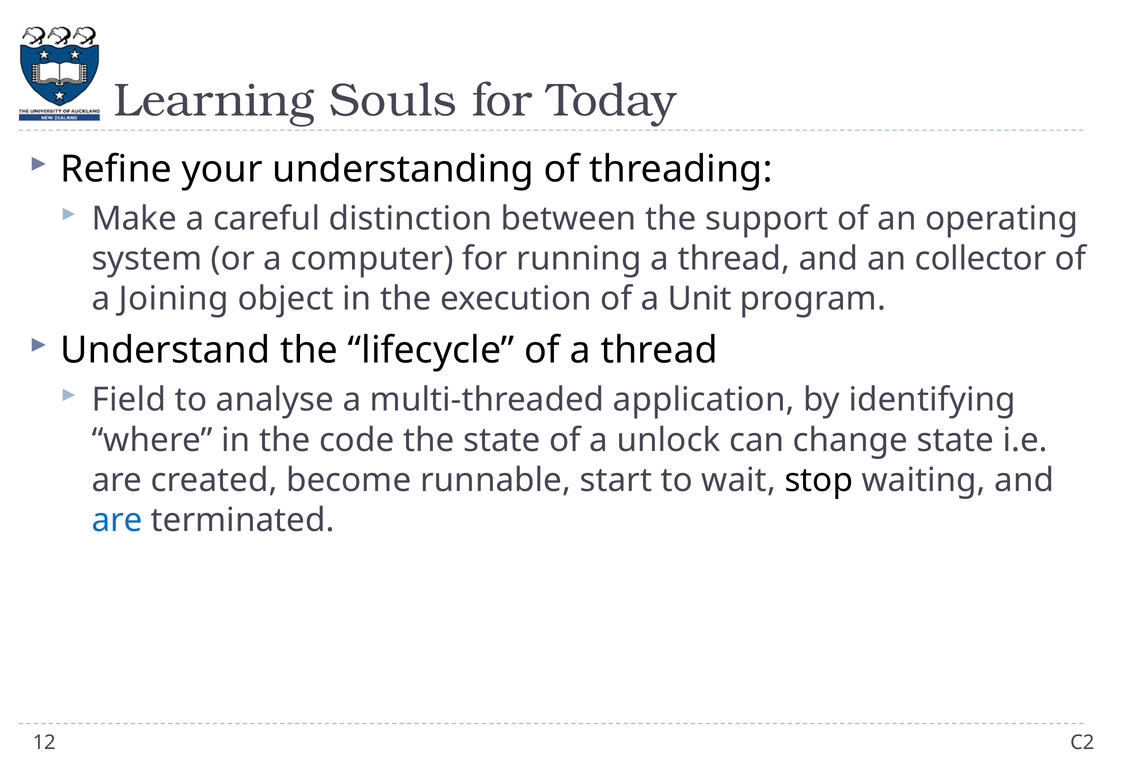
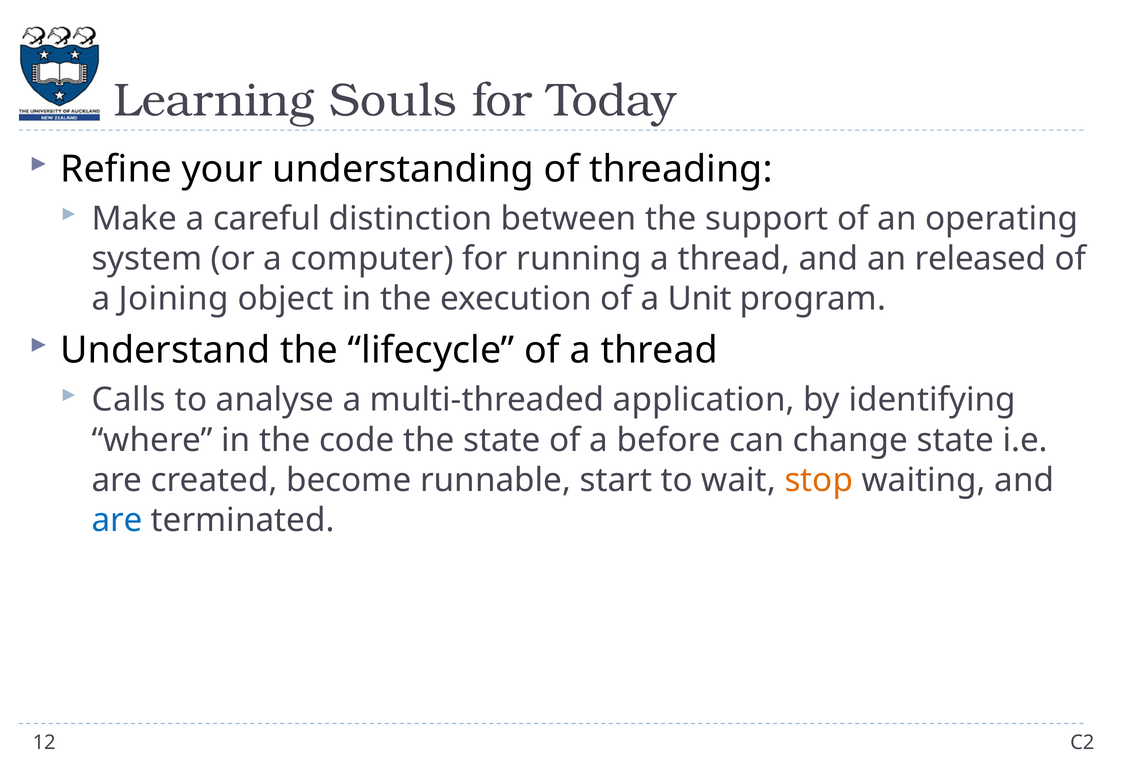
collector: collector -> released (981, 259)
Field: Field -> Calls (129, 400)
unlock: unlock -> before (669, 440)
stop colour: black -> orange (819, 480)
